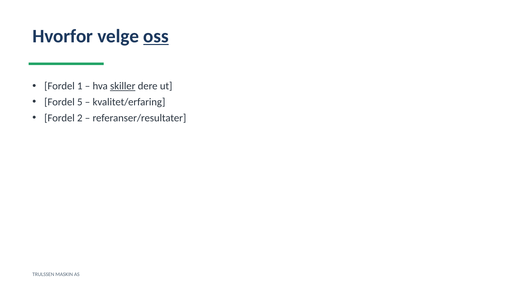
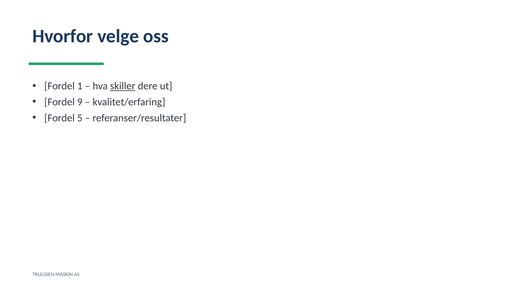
oss underline: present -> none (156, 36)
5: 5 -> 9 (80, 102)
2: 2 -> 5 (80, 118)
